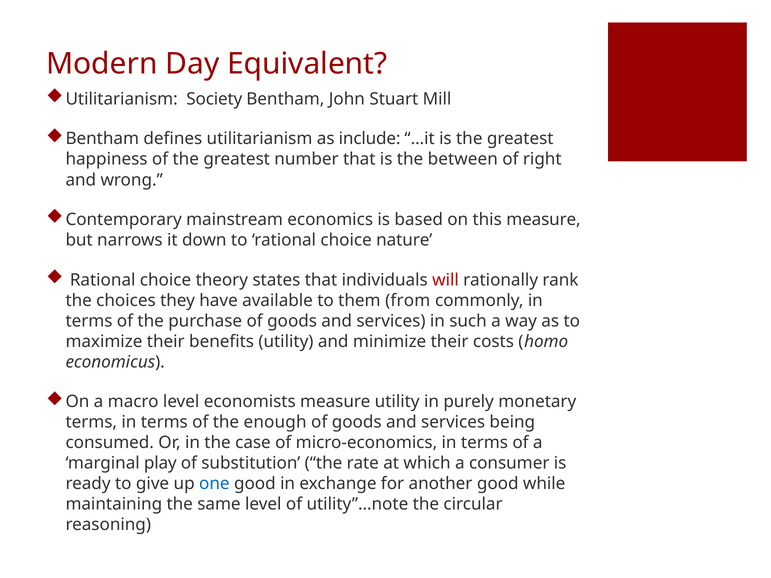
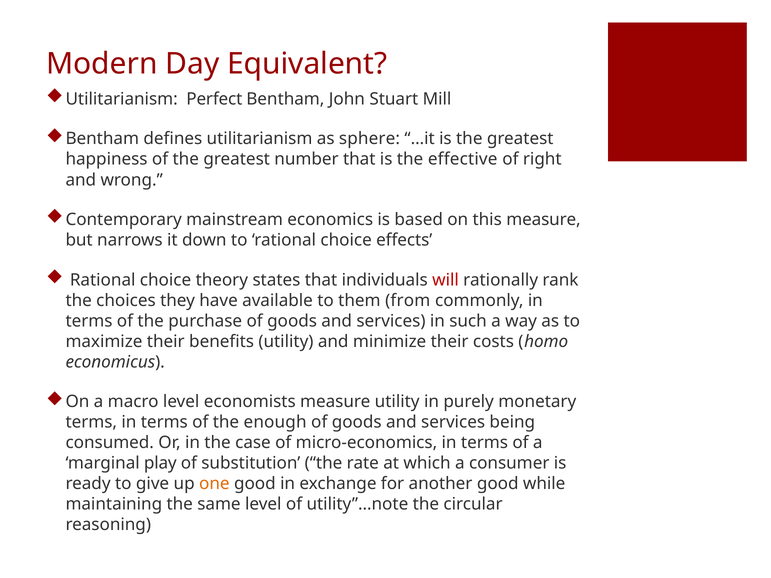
Society: Society -> Perfect (214, 99)
include: include -> sphere (369, 139)
between: between -> effective (463, 159)
nature: nature -> effects (404, 240)
one colour: blue -> orange (214, 484)
